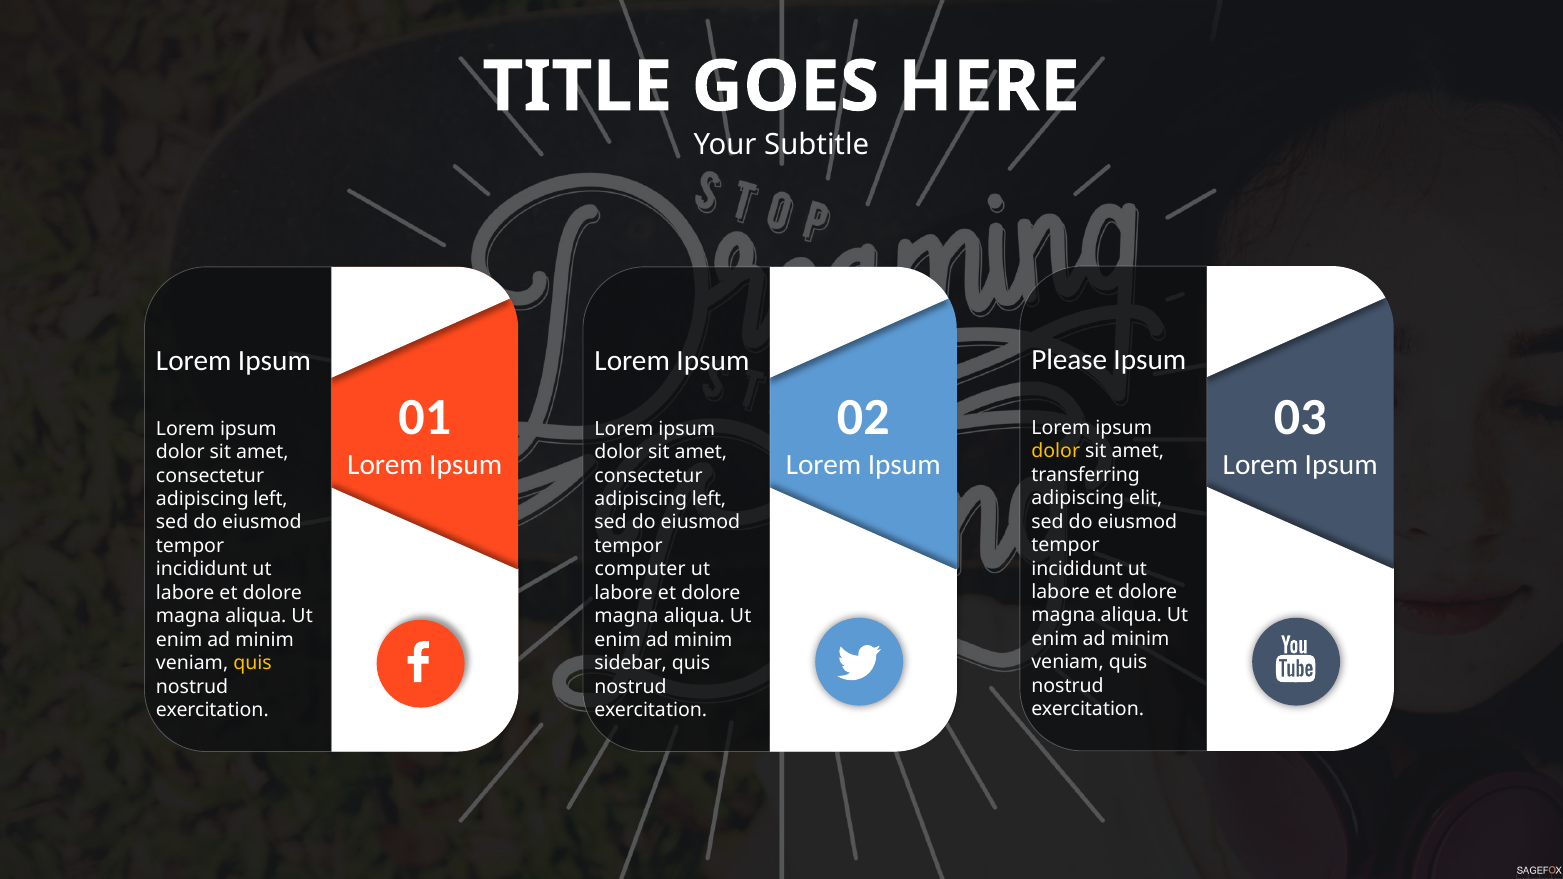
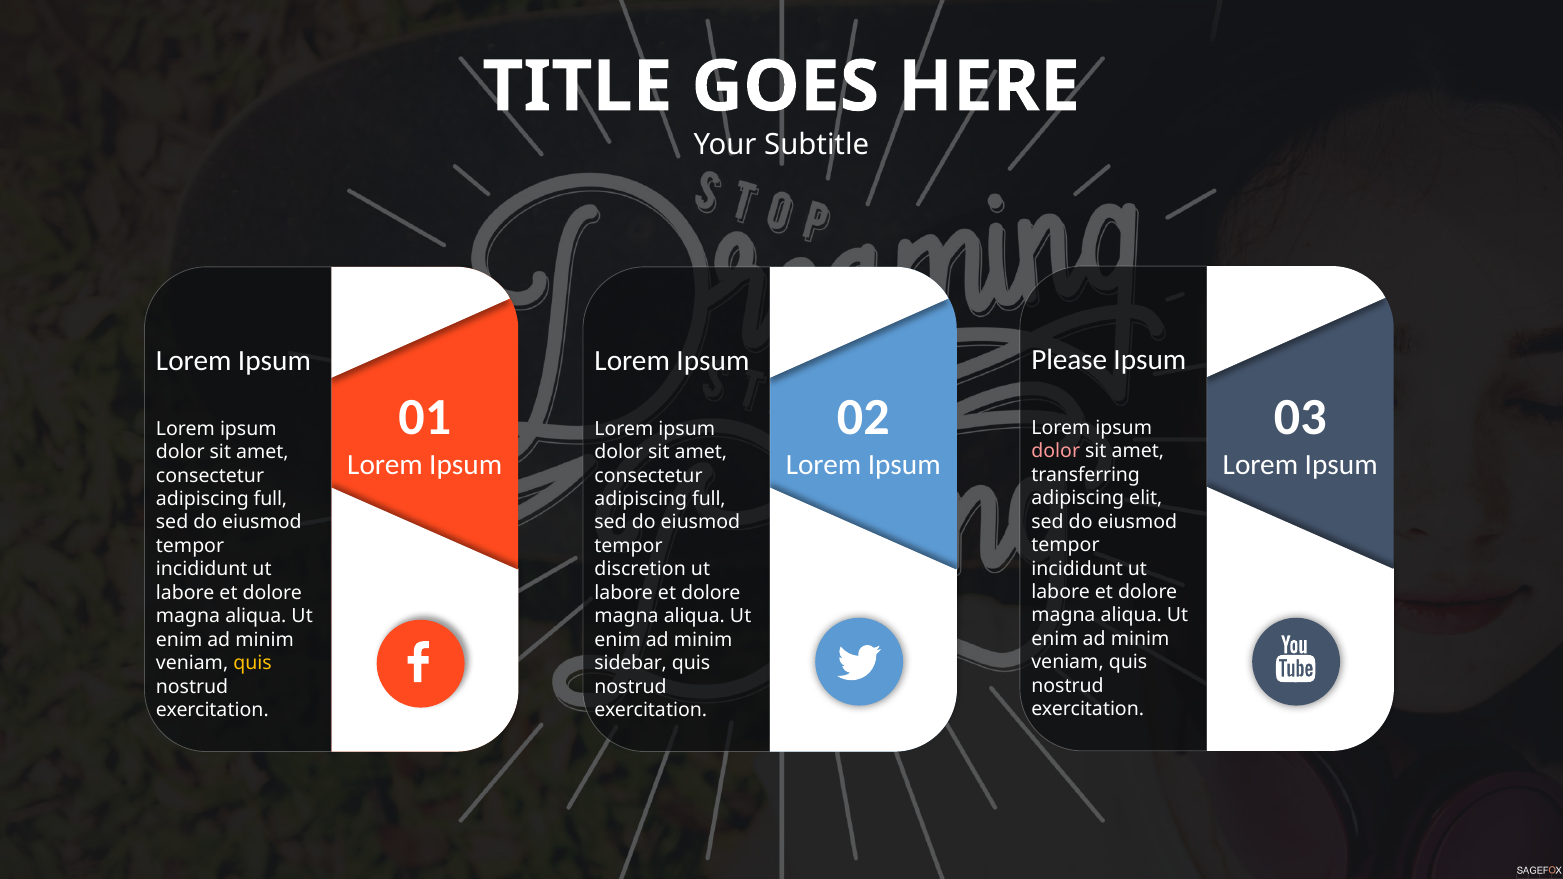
dolor colour: yellow -> pink (1056, 452)
left: left -> full (270, 499)
left: left -> full (709, 499)
computer: computer -> discretion (640, 569)
